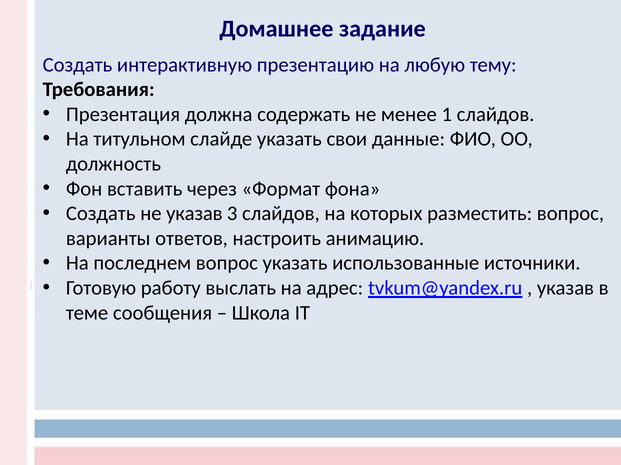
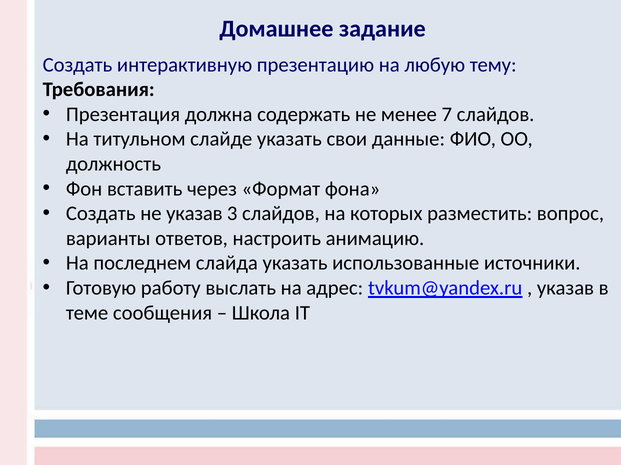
1: 1 -> 7 (447, 114)
последнем вопрос: вопрос -> слайда (227, 264)
